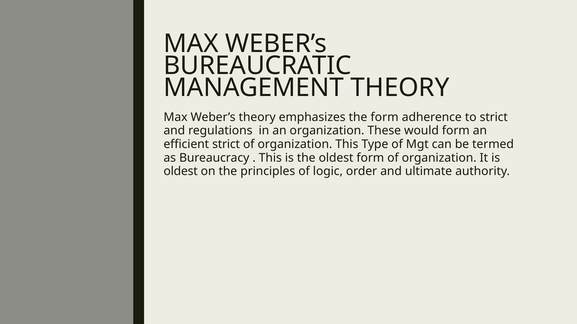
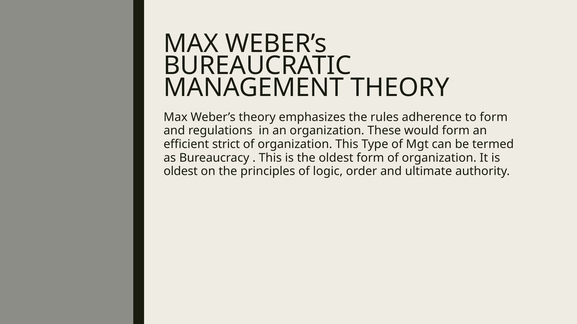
the form: form -> rules (385, 117)
to strict: strict -> form (494, 117)
